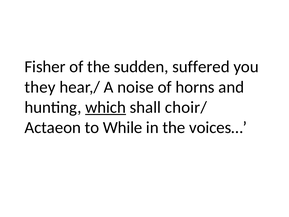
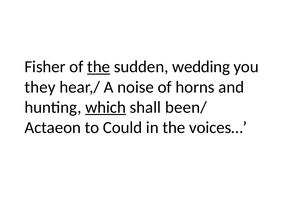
the underline: none -> present (99, 67)
suffered: suffered -> wedding (201, 67)
choir/: choir/ -> been/ (186, 107)
While: While -> Could (123, 127)
